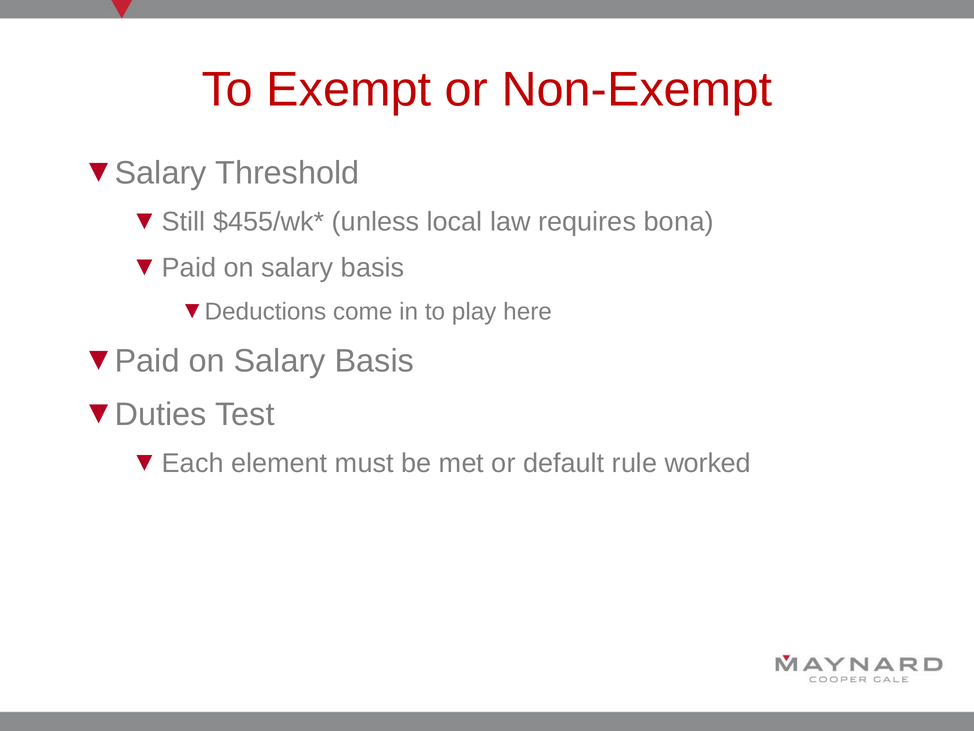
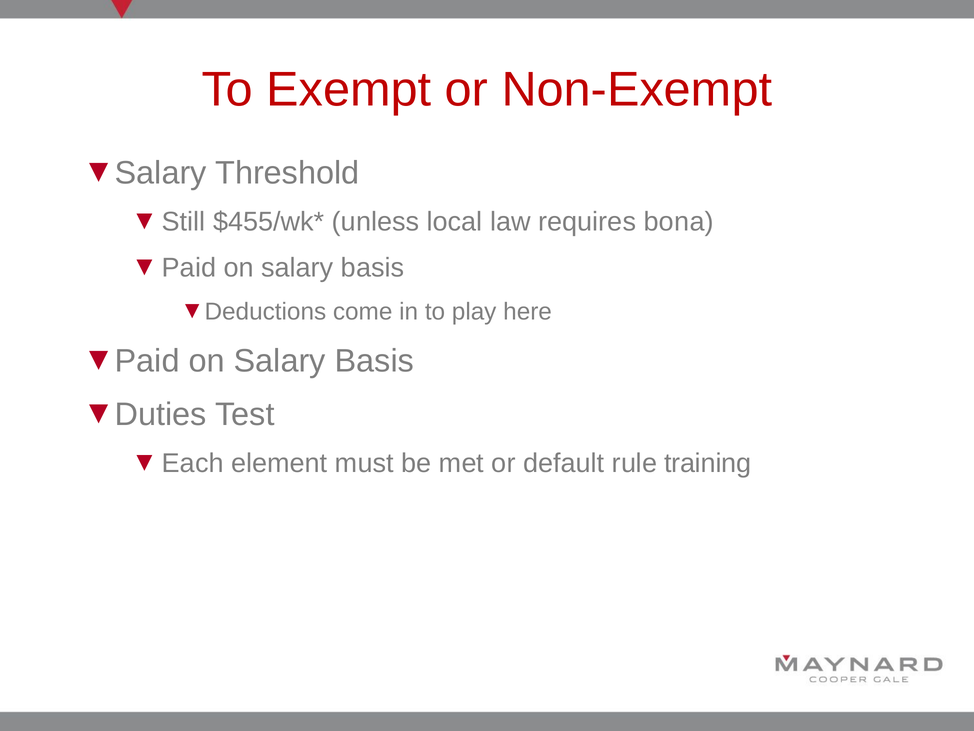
worked: worked -> training (708, 463)
